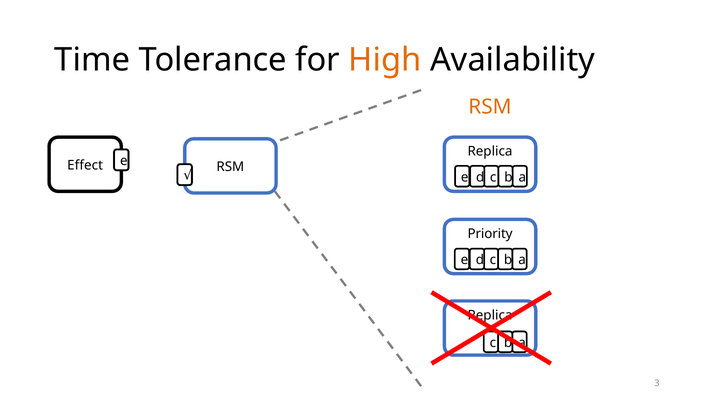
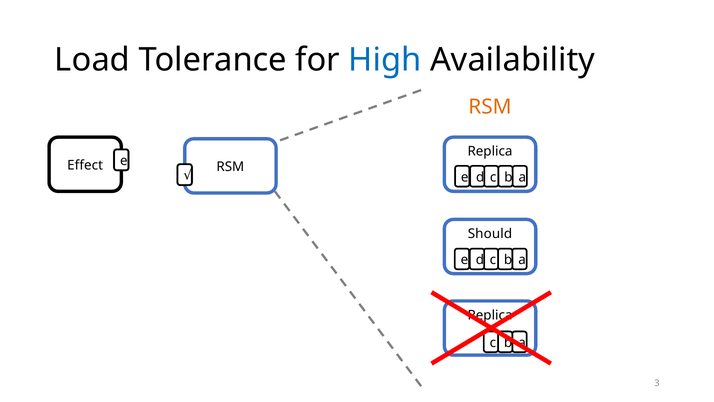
Time: Time -> Load (92, 60)
High colour: orange -> blue (385, 60)
Priority: Priority -> Should (490, 233)
